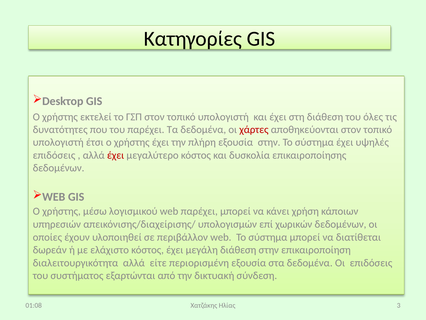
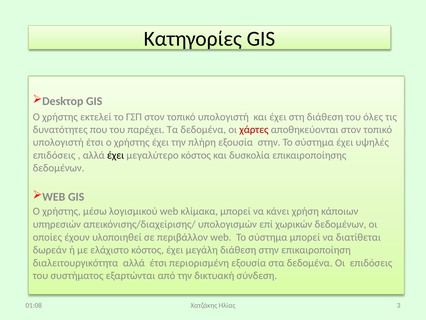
έχει colour: red -> black (116, 155)
web παρέχει: παρέχει -> κλίμακα (199, 211)
αλλά είτε: είτε -> έτσι (158, 262)
